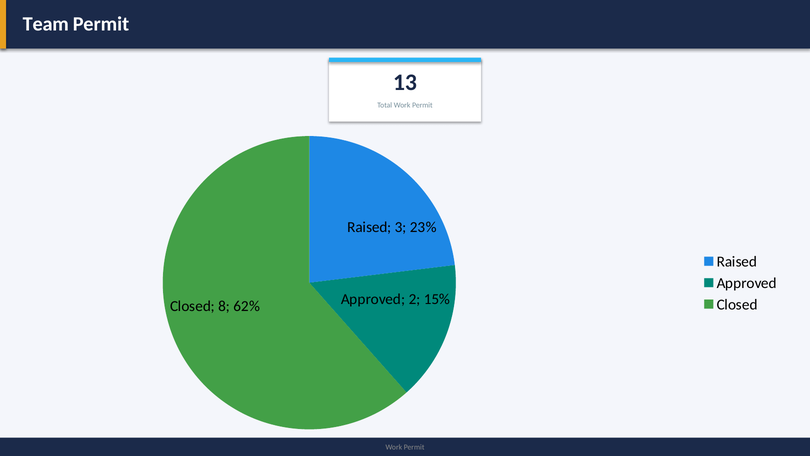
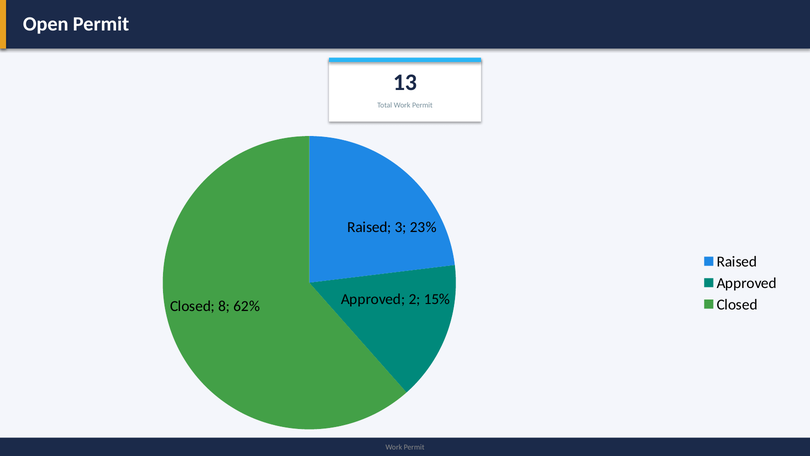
Team: Team -> Open (46, 24)
